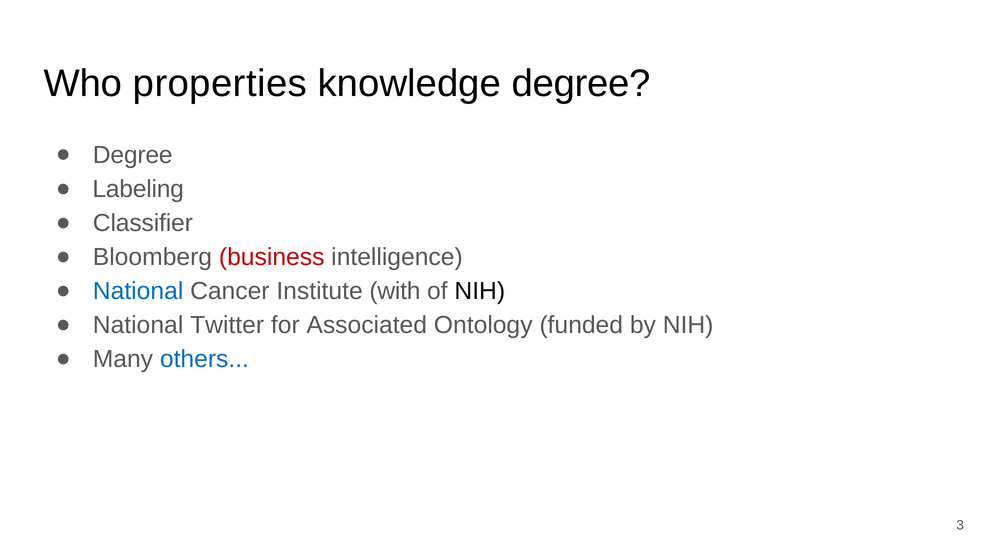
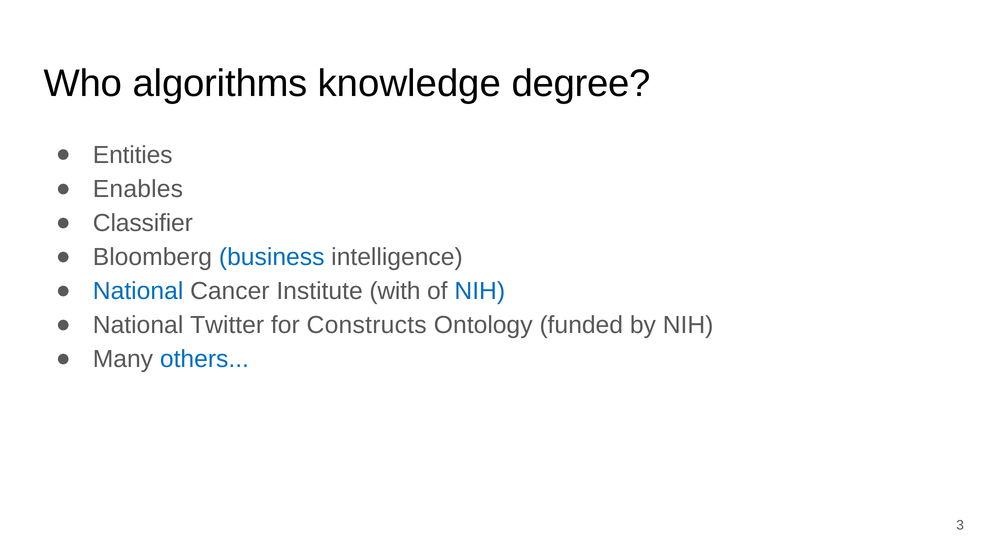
properties: properties -> algorithms (220, 84)
Degree: Degree -> Entities (133, 155)
Labeling: Labeling -> Enables (138, 189)
business colour: red -> blue (272, 257)
NIH colour: black -> blue (480, 291)
Associated: Associated -> Constructs (367, 325)
